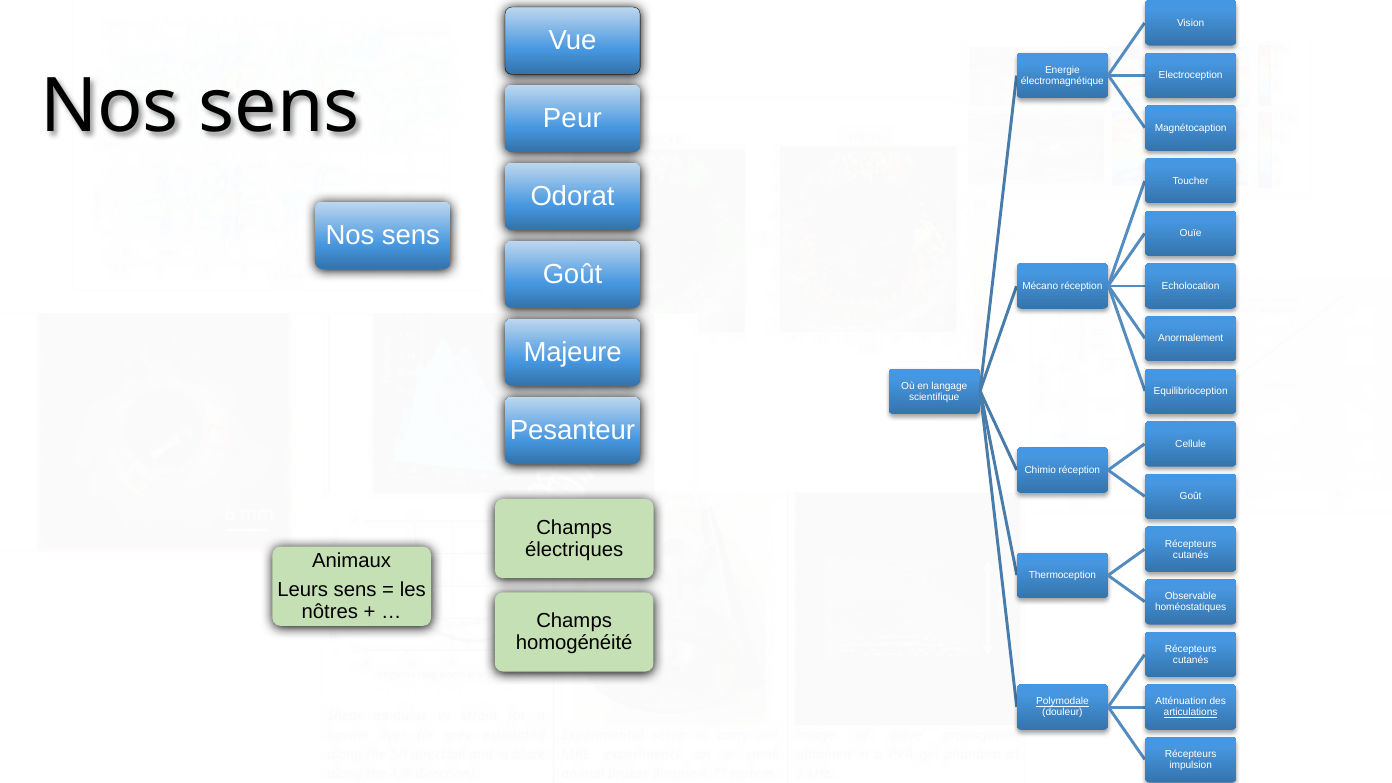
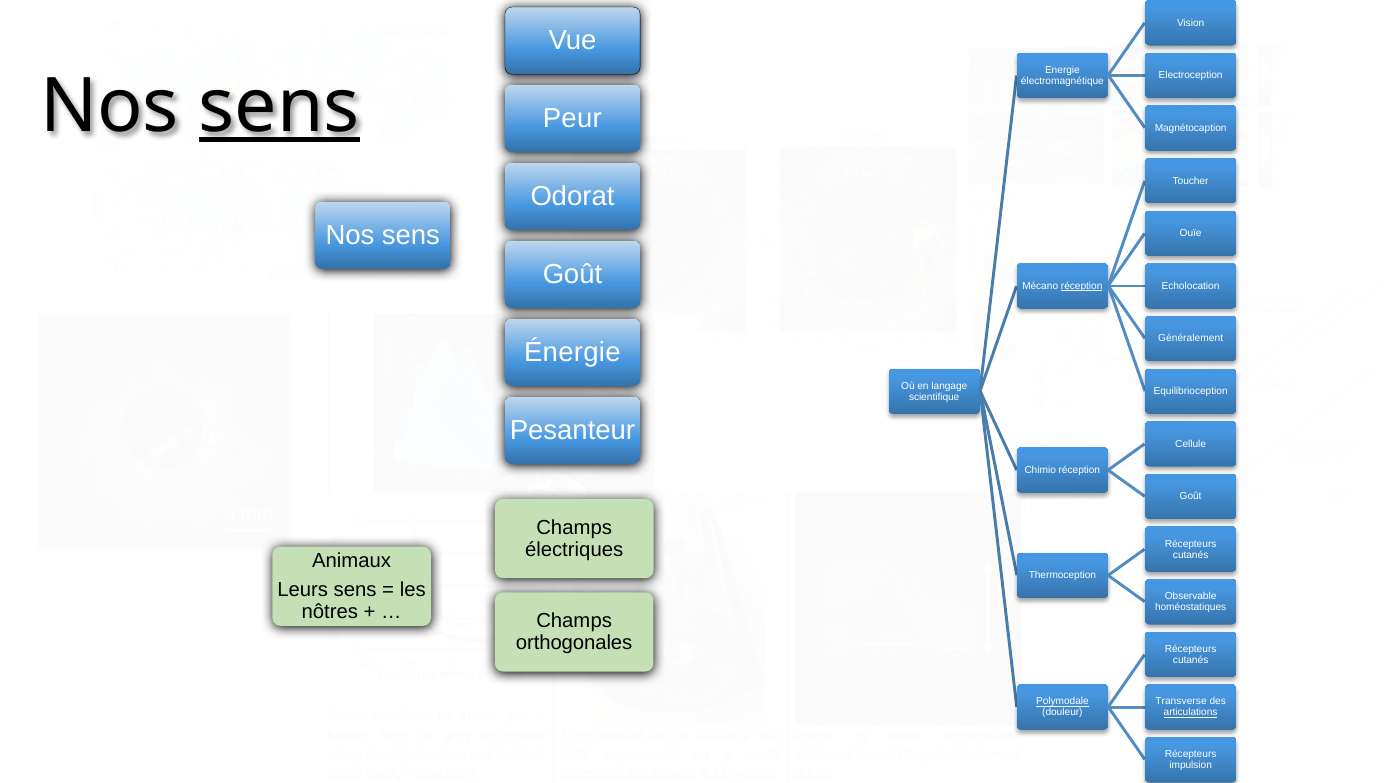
sens underline: none -> present (279, 107)
réception underline: none -> present (1082, 286)
Anormalement: Anormalement -> Généralement (1191, 339)
Majeure: Majeure -> Énergie (572, 352)
homogénéité: homogénéité -> orthogonales (574, 643)
Atténuation: Atténuation -> Transverse (1181, 702)
